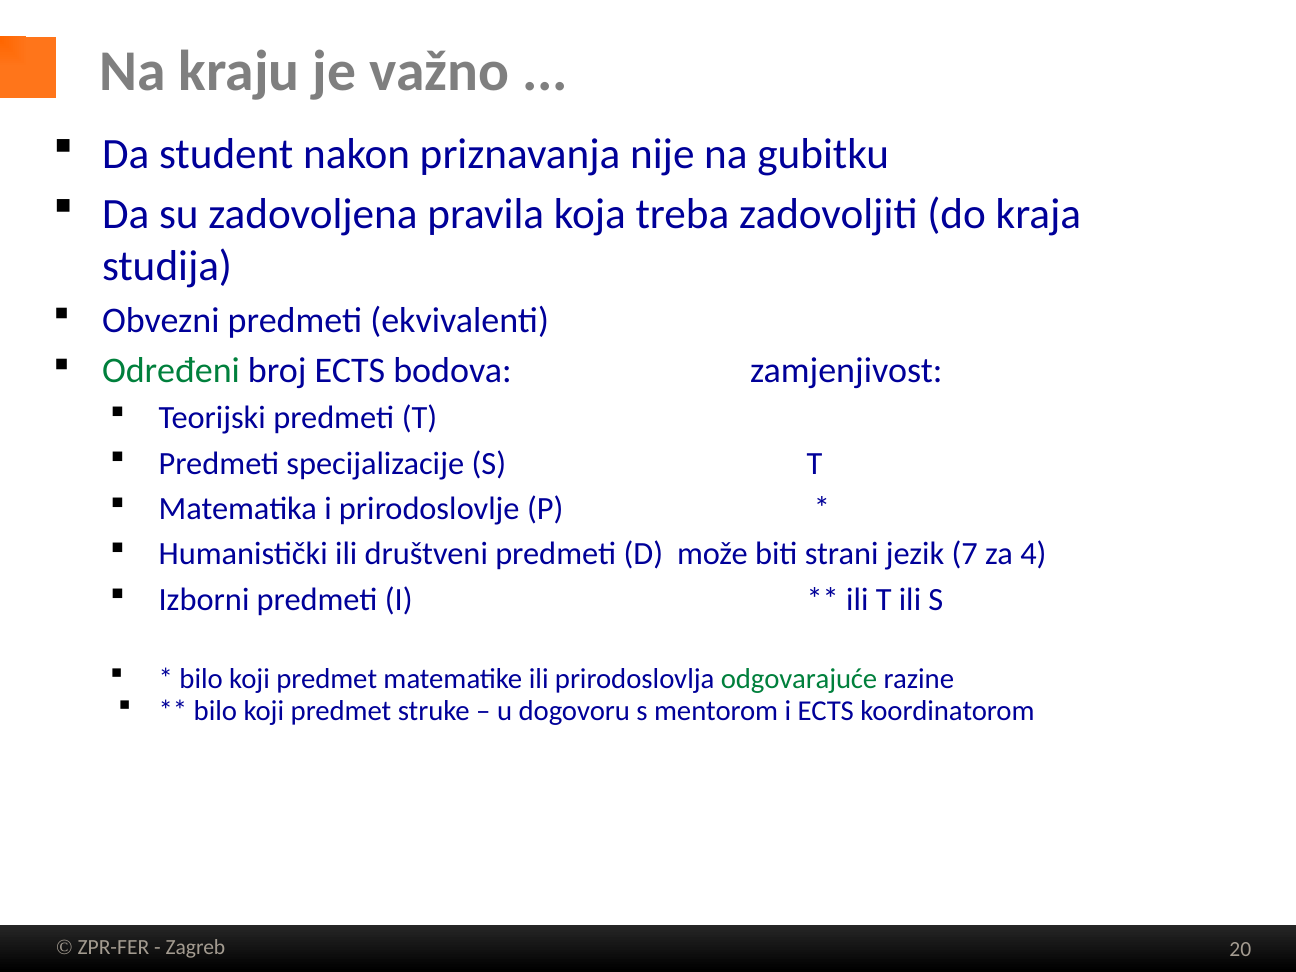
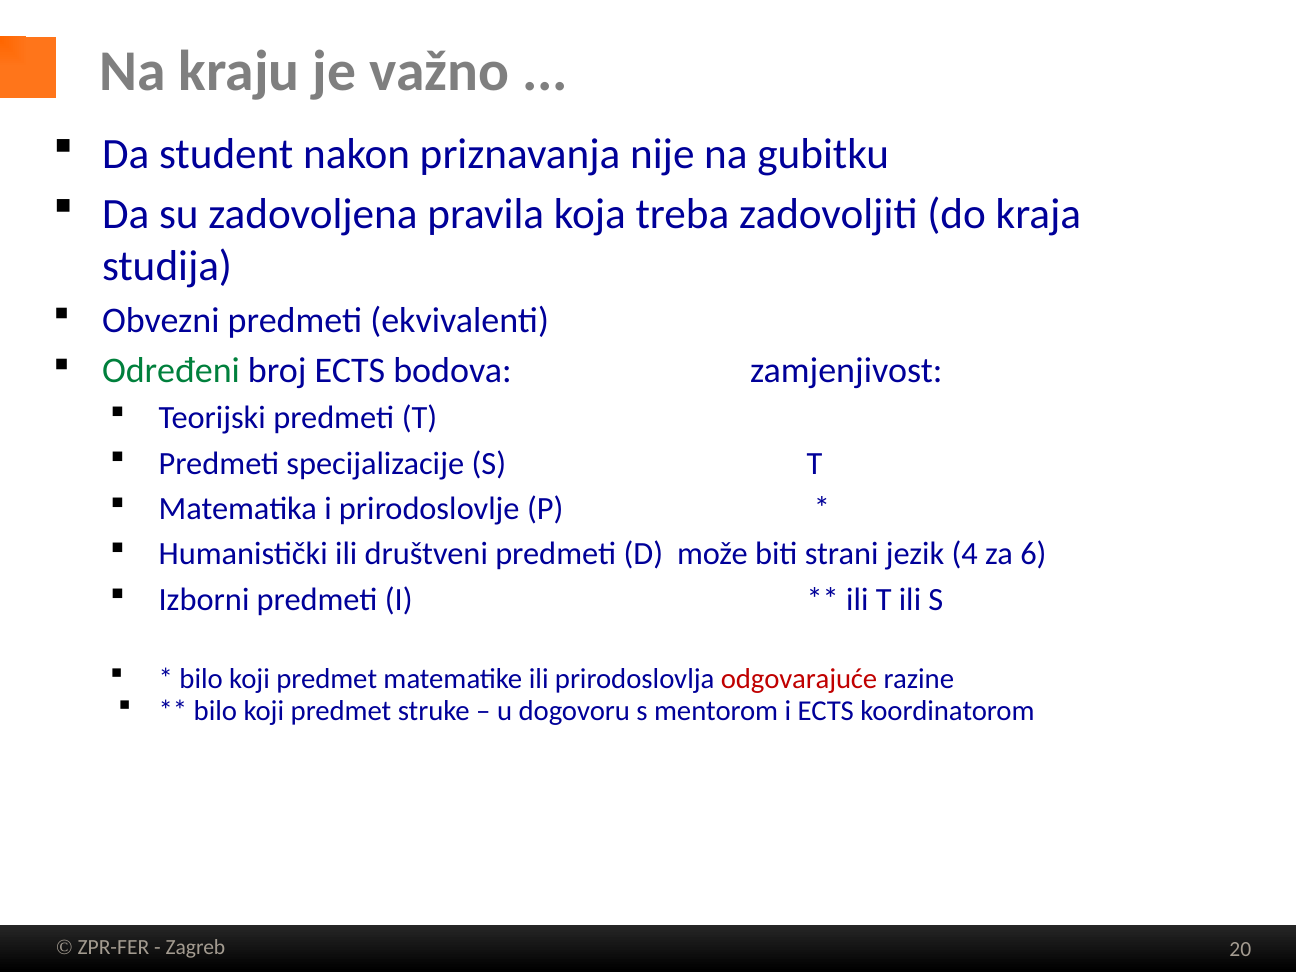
7: 7 -> 4 (965, 554)
4: 4 -> 6 (1033, 554)
odgovarajuće colour: green -> red (799, 679)
